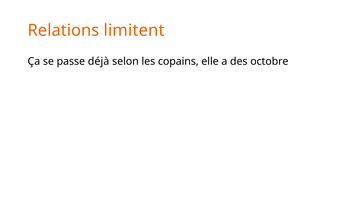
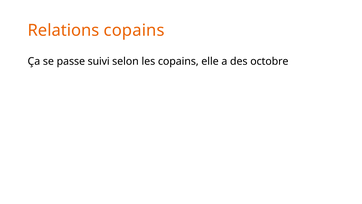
Relations limitent: limitent -> copains (134, 30)
déjà: déjà -> suivi (99, 61)
